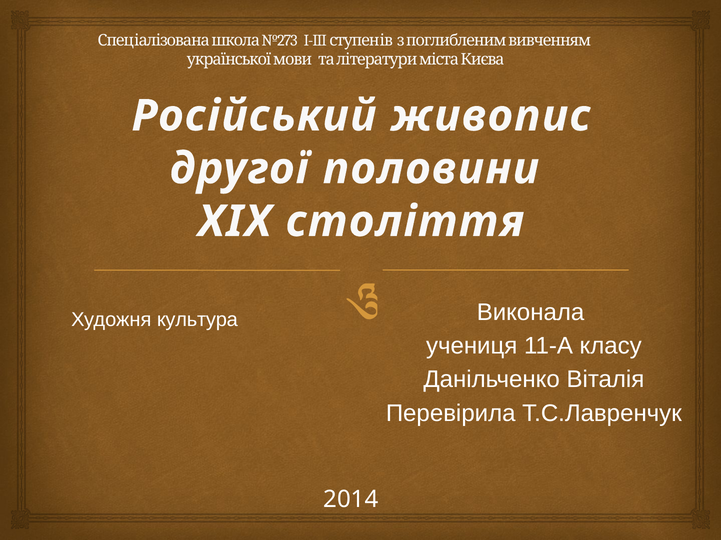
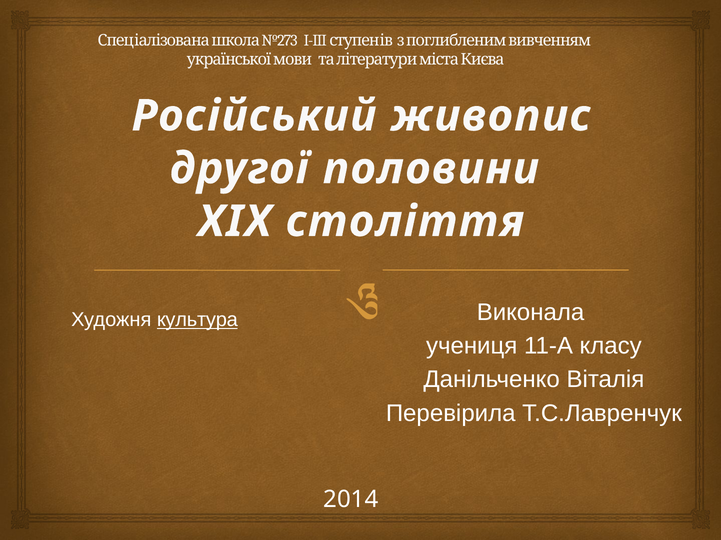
культура underline: none -> present (197, 320)
